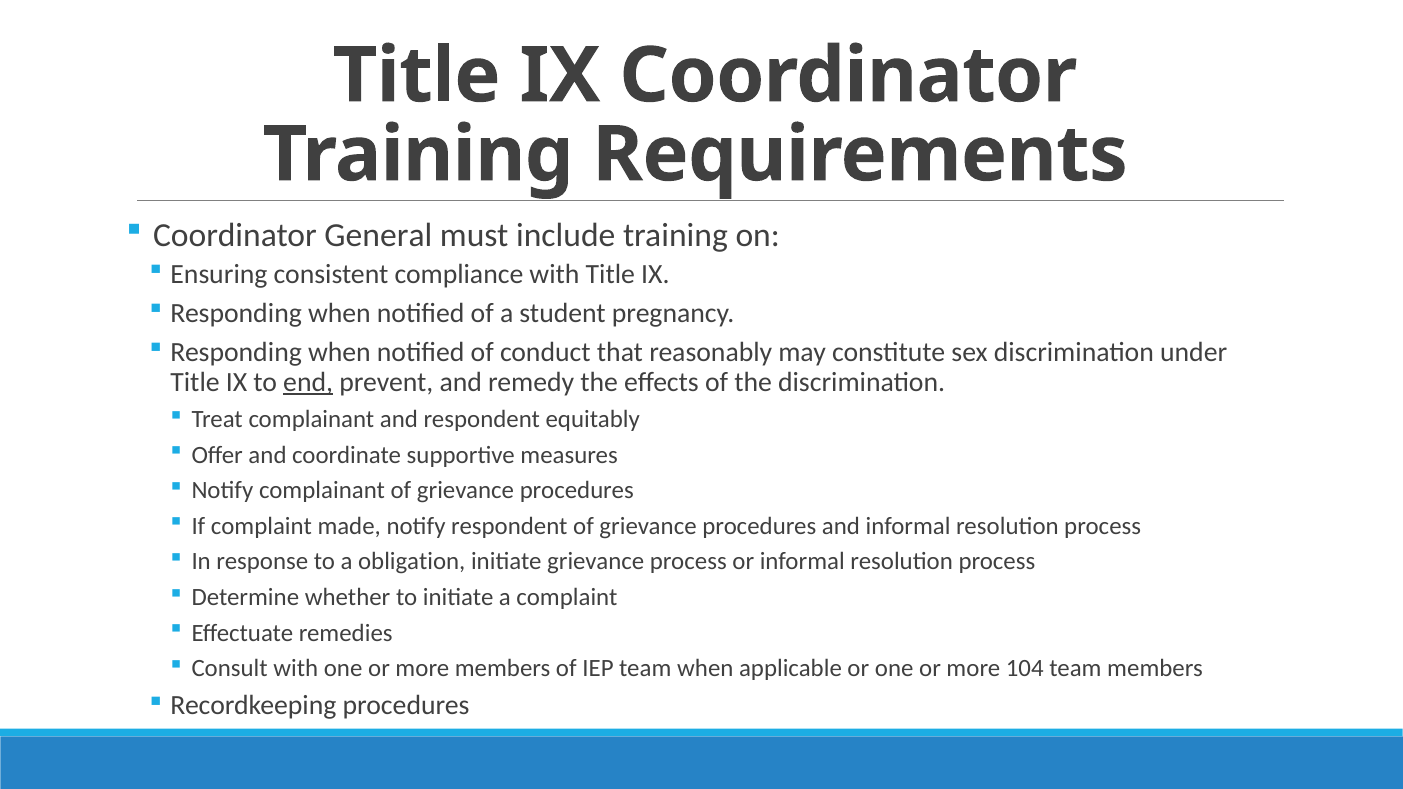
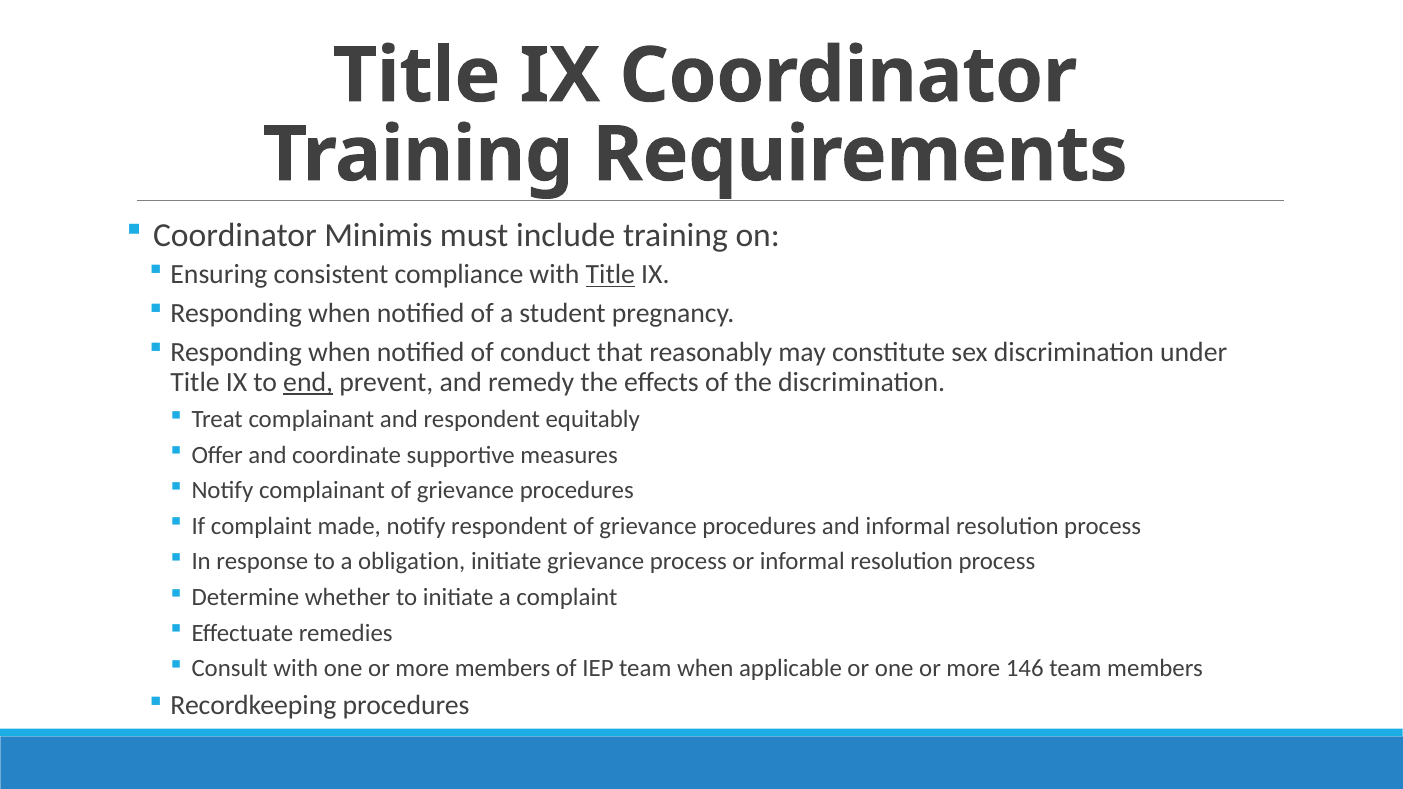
General: General -> Minimis (379, 236)
Title underline: none -> present (610, 275)
104: 104 -> 146 (1025, 669)
